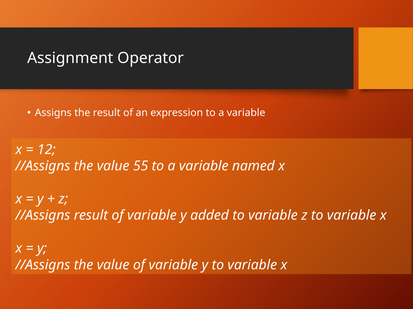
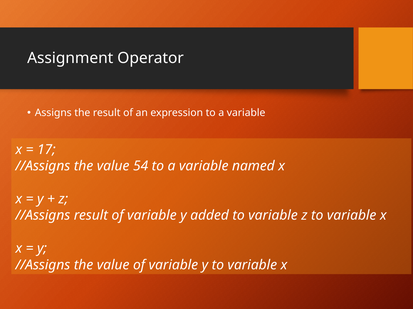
12: 12 -> 17 (46, 150)
55: 55 -> 54 (141, 166)
